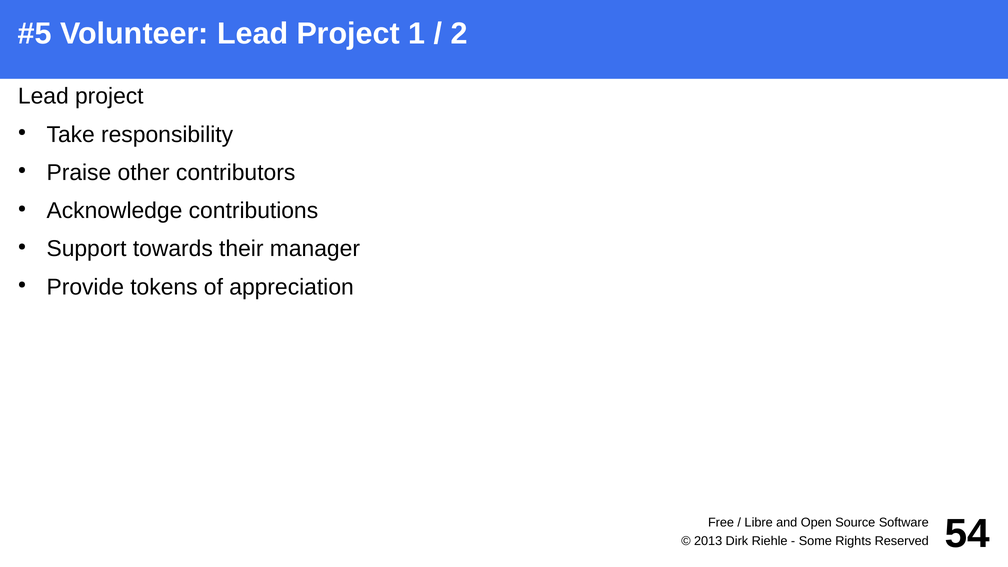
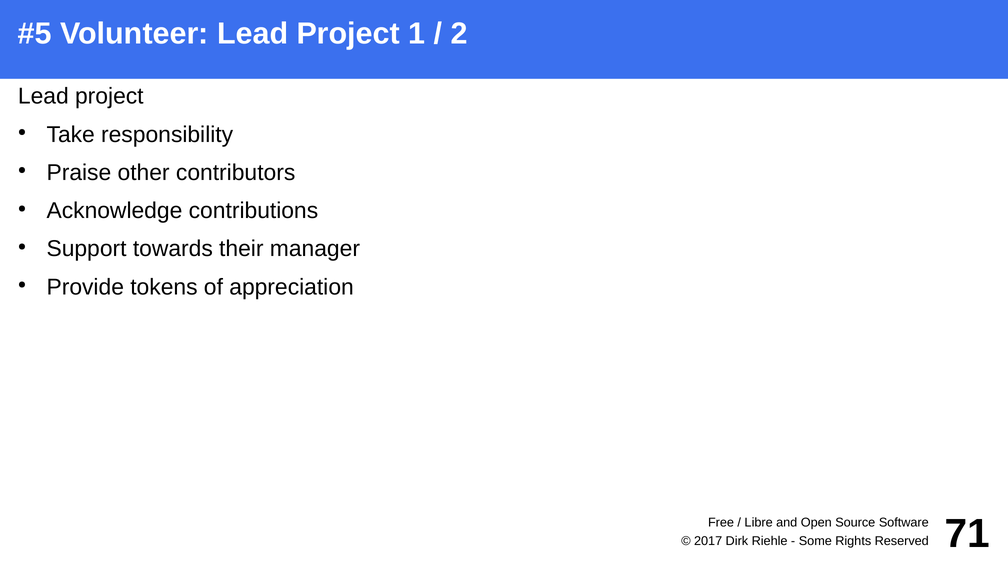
2013: 2013 -> 2017 (708, 541)
54: 54 -> 71 (967, 534)
